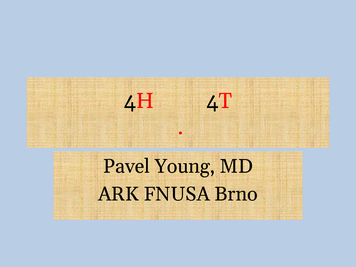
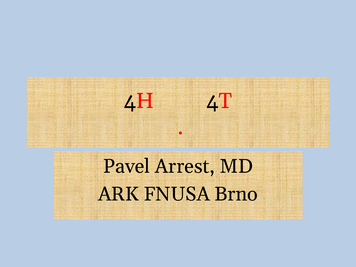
Young: Young -> Arrest (185, 166)
